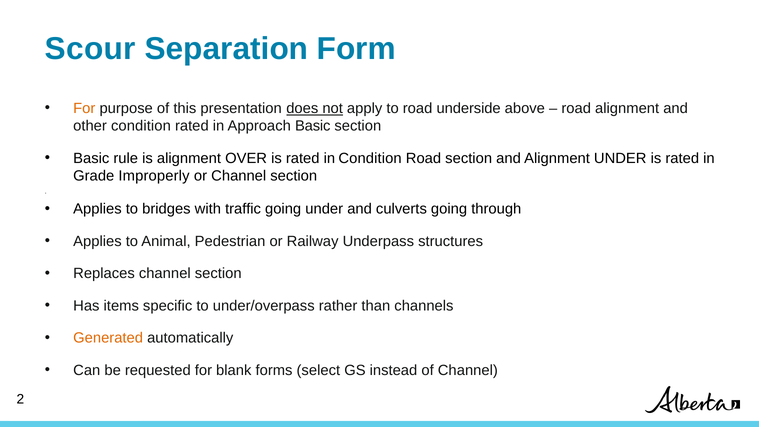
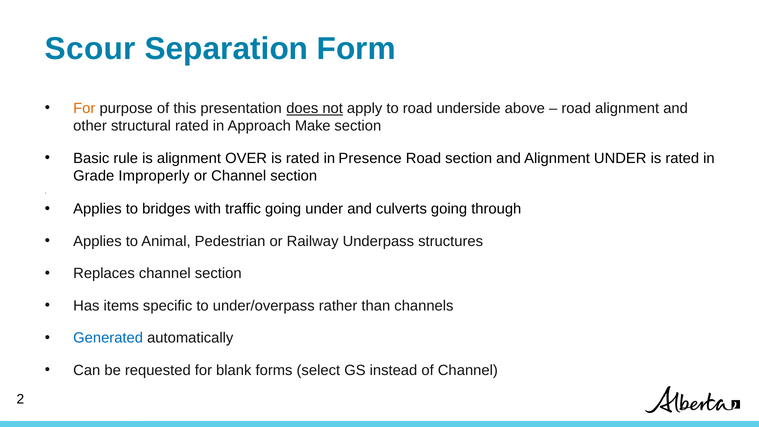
other condition: condition -> structural (141, 126)
Approach Basic: Basic -> Make (313, 126)
in Condition: Condition -> Presence (370, 158)
Generated colour: orange -> blue (108, 338)
